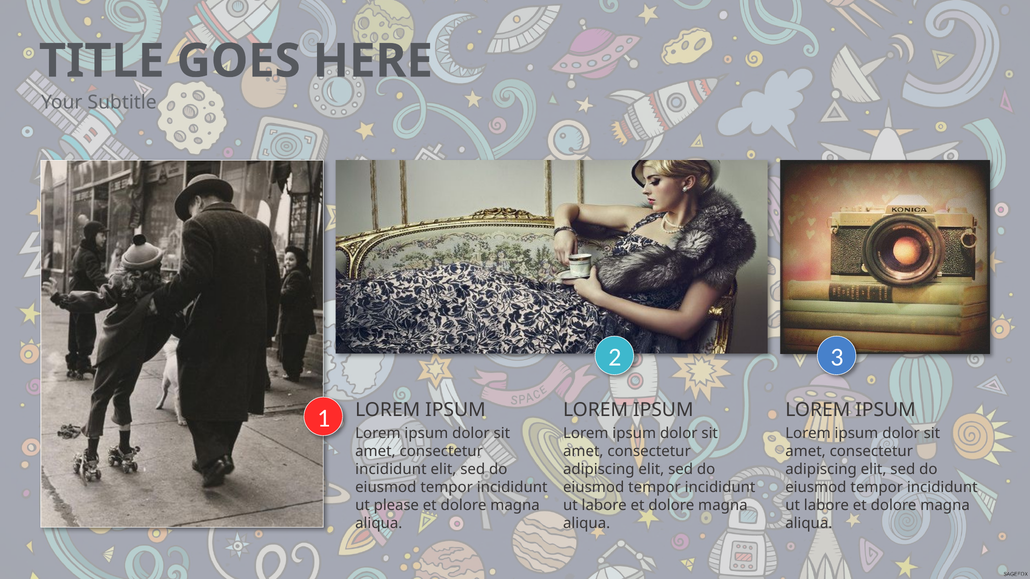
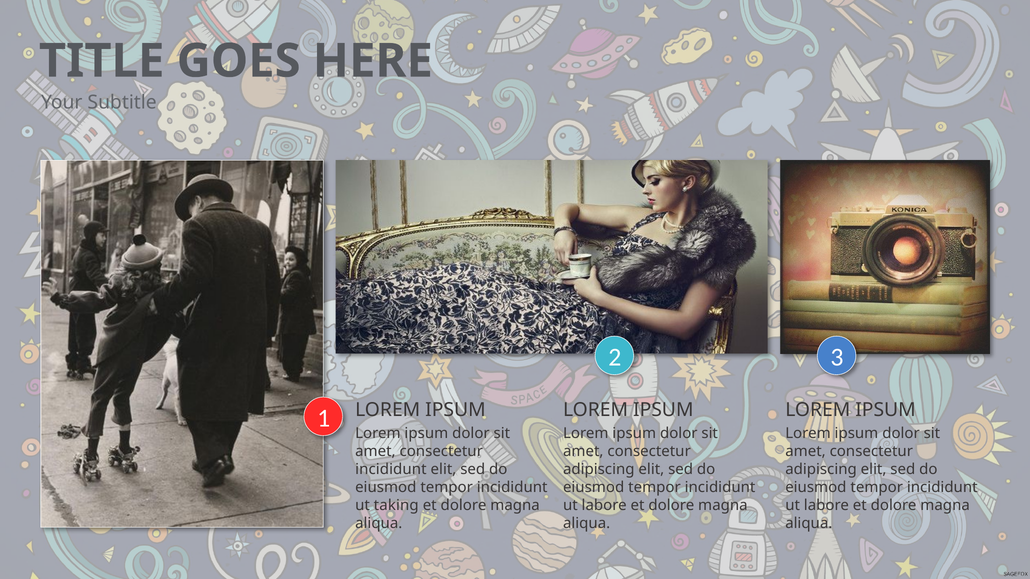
please: please -> taking (396, 505)
